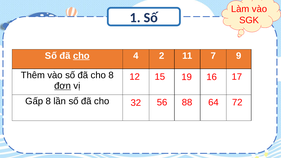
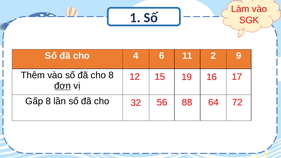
cho underline: present -> none (81, 56)
2: 2 -> 6 (162, 56)
7: 7 -> 2 (213, 56)
